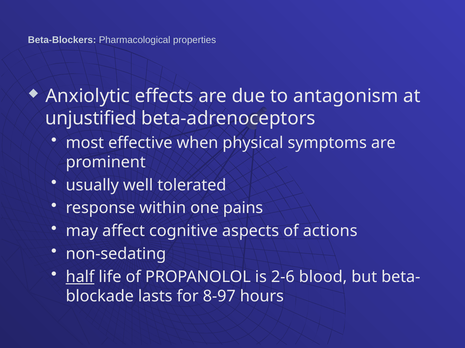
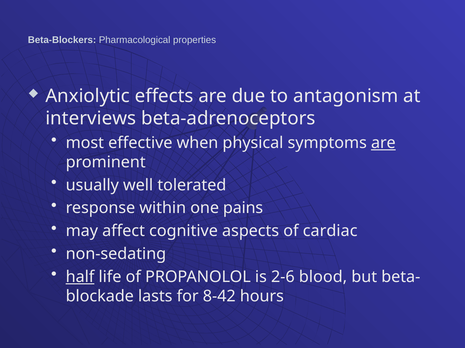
unjustified: unjustified -> interviews (91, 119)
are underline: none -> present (383, 143)
actions: actions -> cardiac (330, 231)
8-97: 8-97 -> 8-42 (219, 297)
